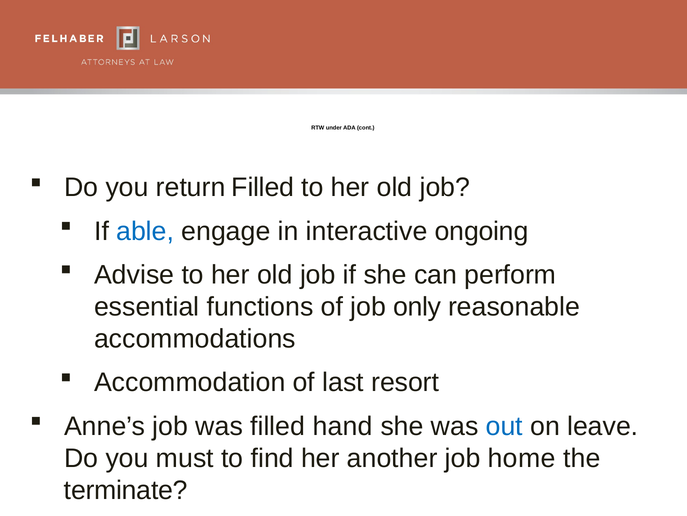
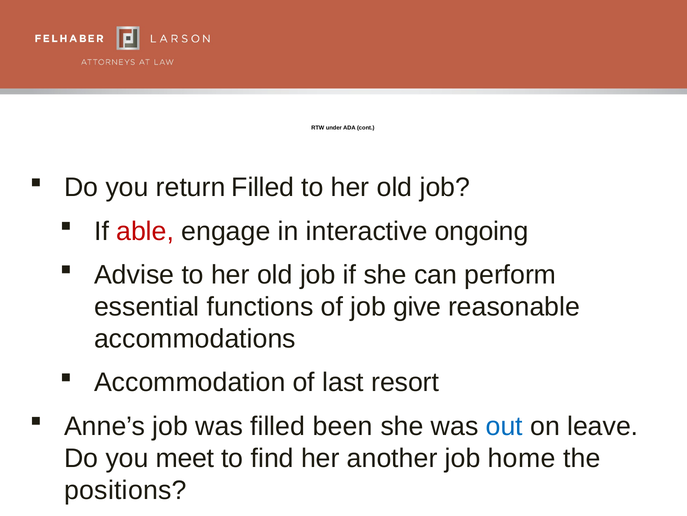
able colour: blue -> red (145, 231)
only: only -> give (417, 306)
hand: hand -> been (343, 426)
must: must -> meet (185, 458)
terminate: terminate -> positions (126, 490)
